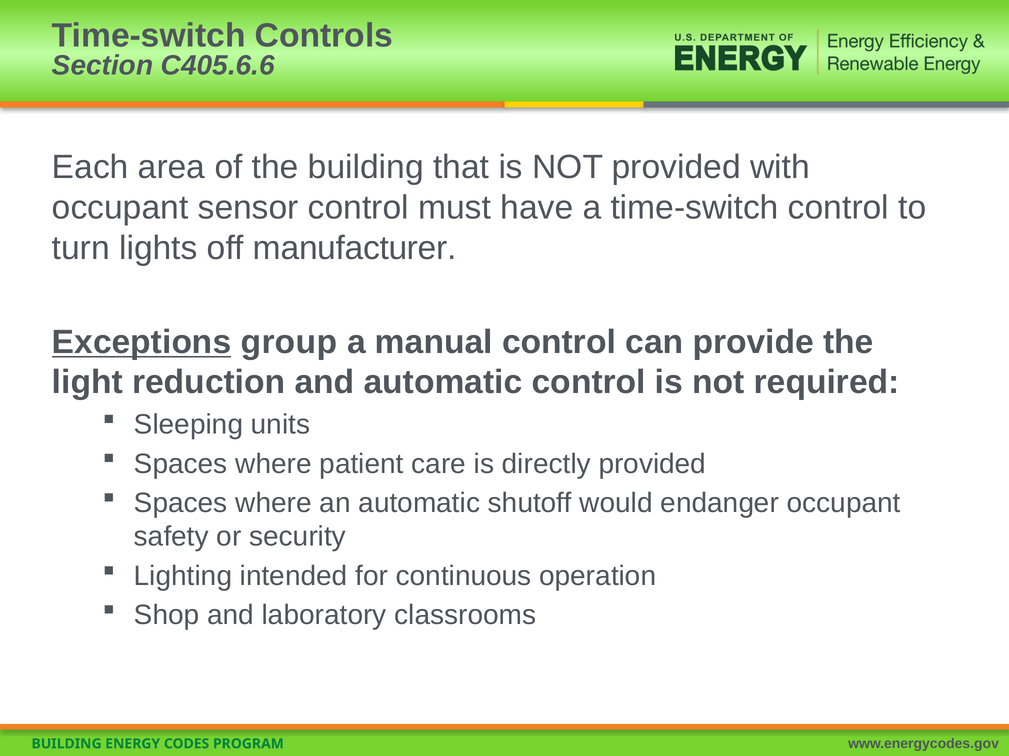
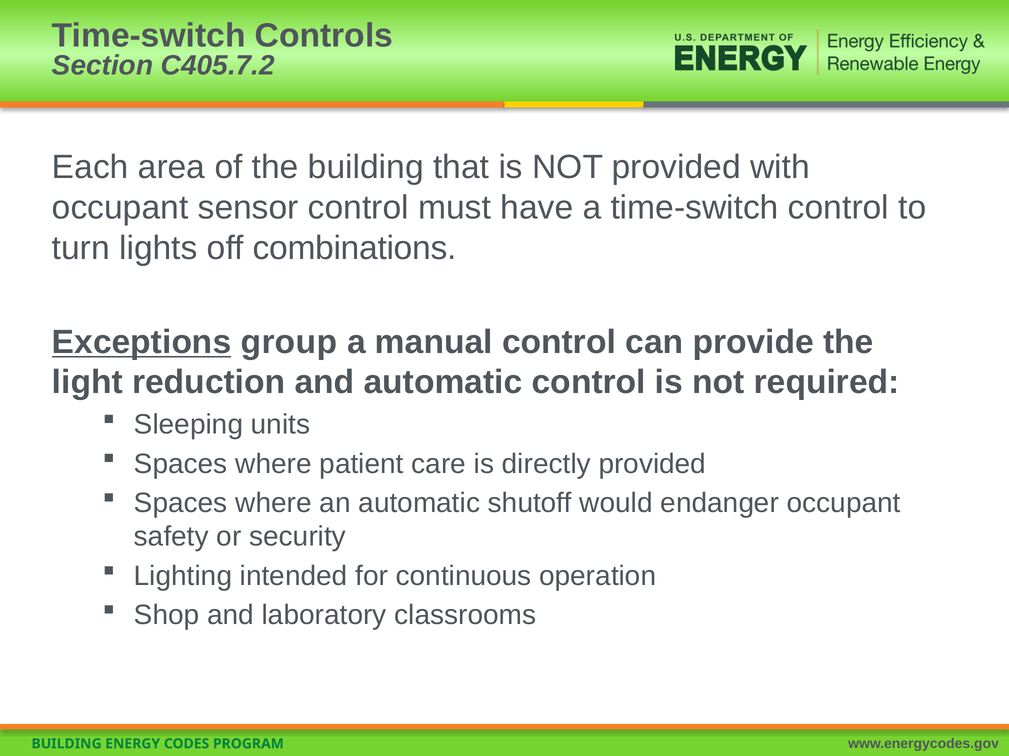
C405.6.6: C405.6.6 -> C405.7.2 (218, 66)
manufacturer: manufacturer -> combinations (355, 248)
